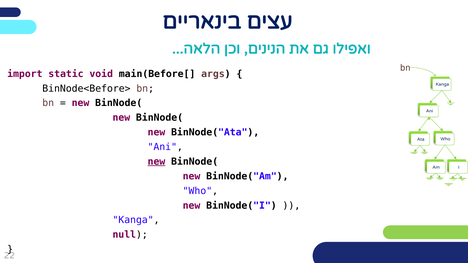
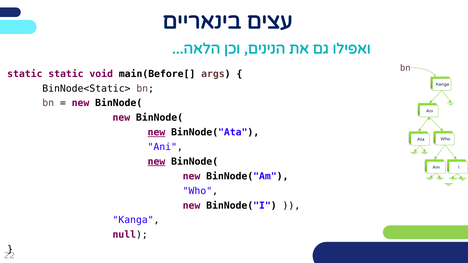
import: import -> static (25, 74)
BinNode<Before>: BinNode<Before> -> BinNode<Static> (86, 89)
new underline: none -> present (156, 132)
